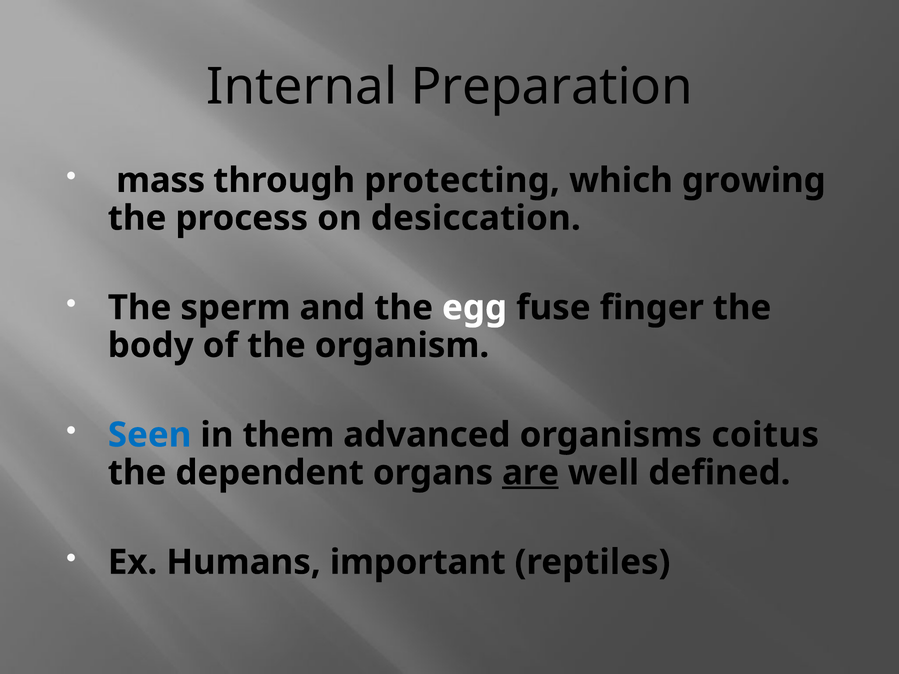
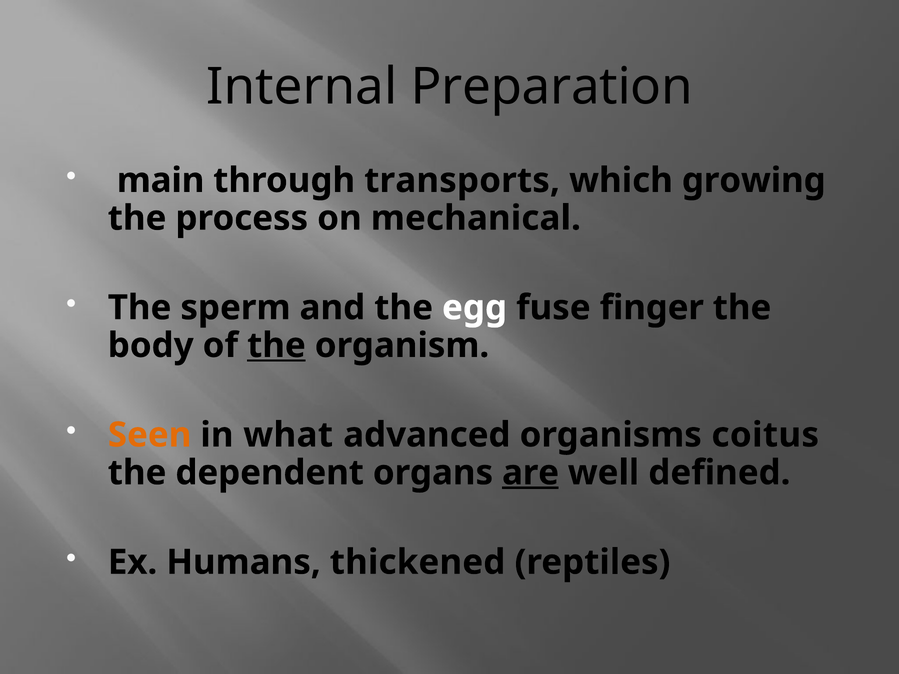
mass: mass -> main (161, 181)
protecting: protecting -> transports (462, 181)
desiccation: desiccation -> mechanical (476, 218)
the underline: none -> present (276, 346)
Seen colour: blue -> orange (150, 435)
them: them -> what (288, 435)
important: important -> thickened (418, 562)
